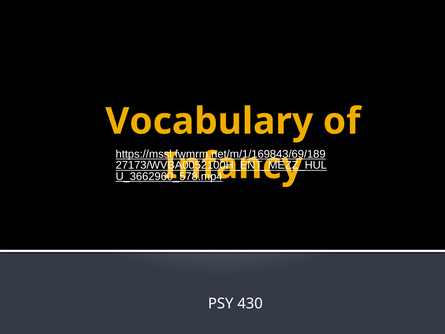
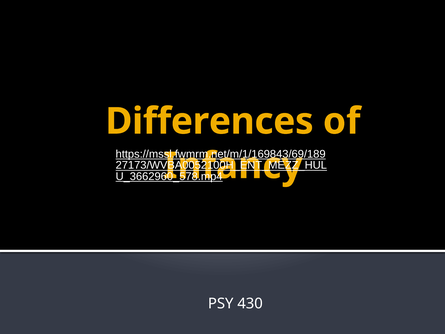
Vocabulary: Vocabulary -> Differences (209, 121)
